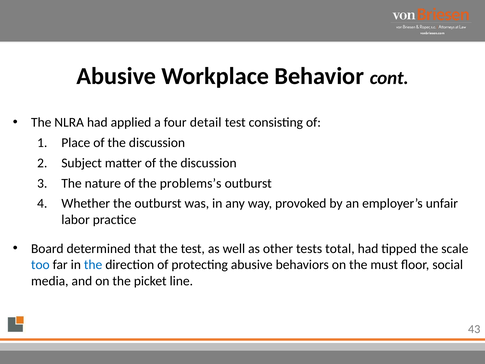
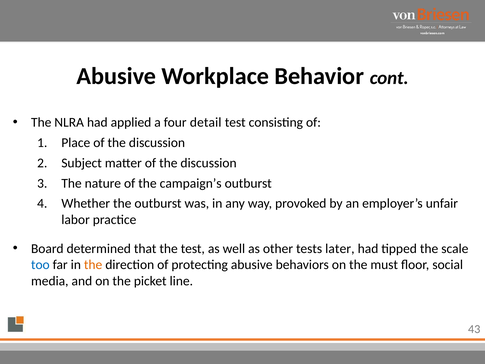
problems’s: problems’s -> campaign’s (191, 183)
total: total -> later (340, 248)
the colour: blue -> orange (93, 265)
